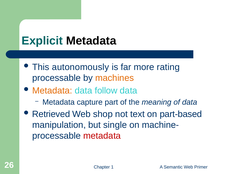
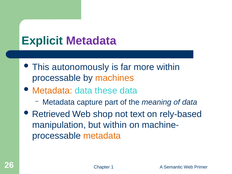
Metadata colour: black -> purple (91, 41)
more rating: rating -> within (168, 67)
follow: follow -> these (106, 91)
part-based: part-based -> rely-based (181, 114)
but single: single -> within (115, 125)
metadata colour: red -> orange (102, 136)
